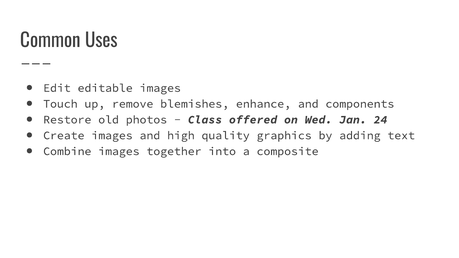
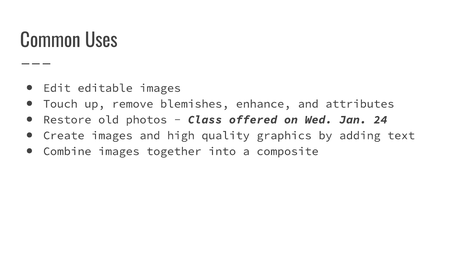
components: components -> attributes (360, 104)
